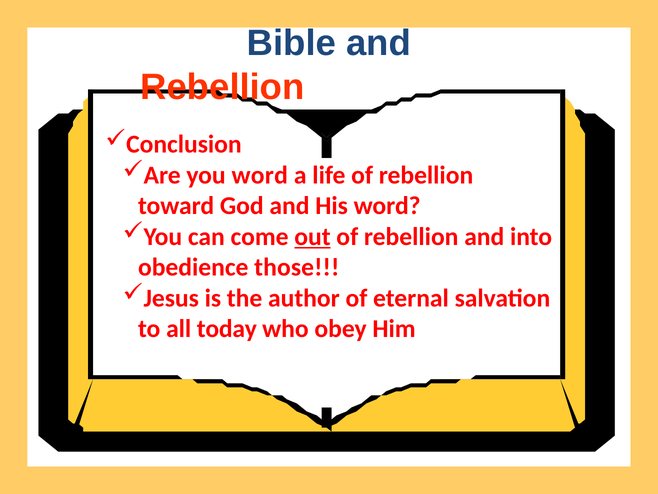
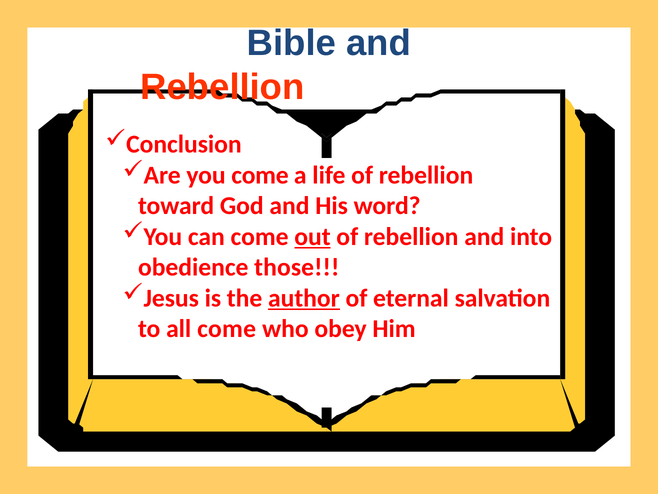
you word: word -> come (260, 175)
author underline: none -> present (304, 298)
all today: today -> come (227, 329)
